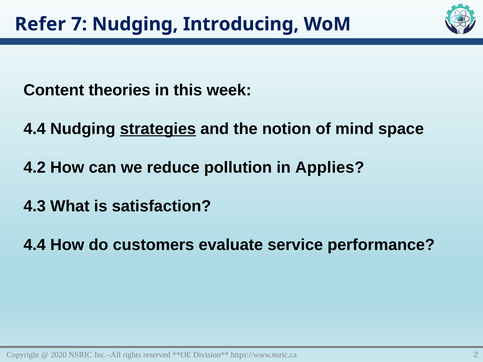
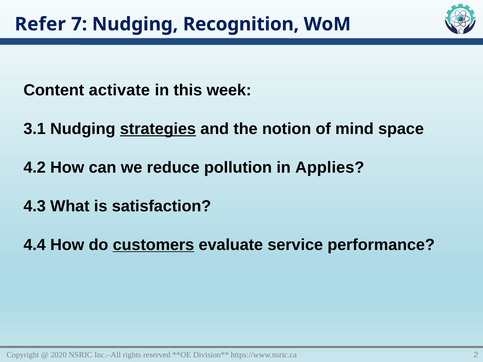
Introducing: Introducing -> Recognition (241, 24)
theories: theories -> activate (119, 90)
4.4: 4.4 -> 3.1 (35, 129)
customers underline: none -> present (153, 245)
